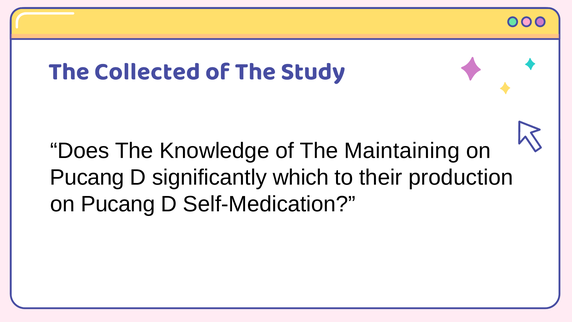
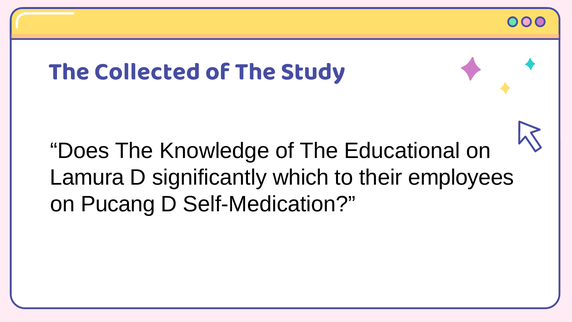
Maintaining: Maintaining -> Educational (402, 151)
Pucang: Pucang -> Lamura (87, 177)
production: production -> employees (461, 177)
